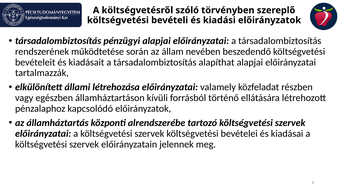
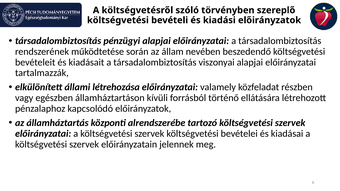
alapíthat: alapíthat -> viszonyai (217, 62)
